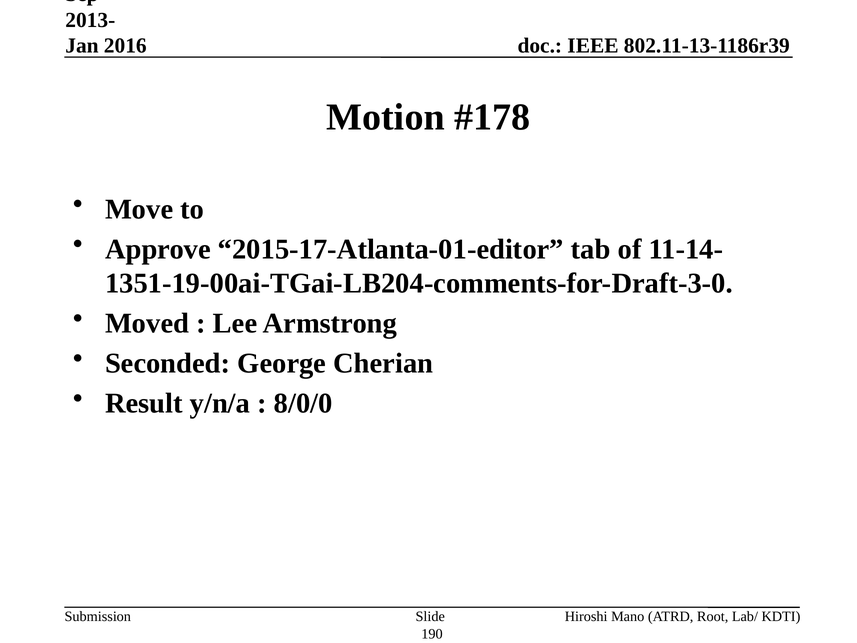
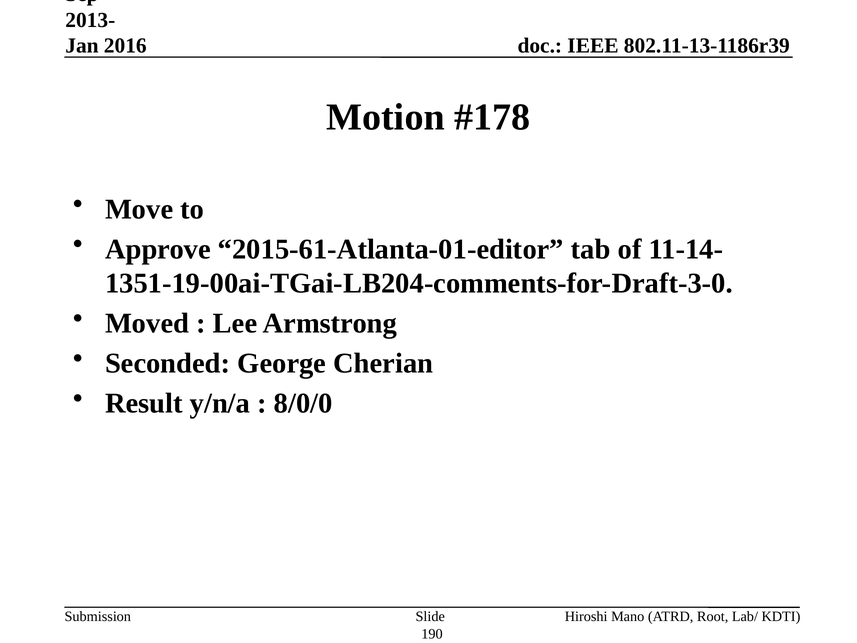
2015-17-Atlanta-01-editor: 2015-17-Atlanta-01-editor -> 2015-61-Atlanta-01-editor (391, 249)
